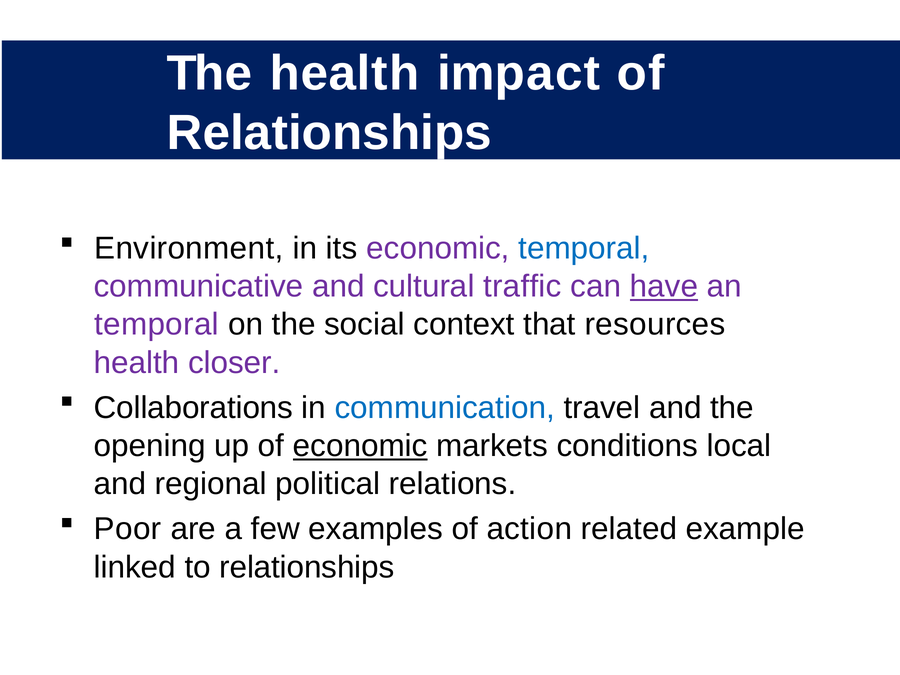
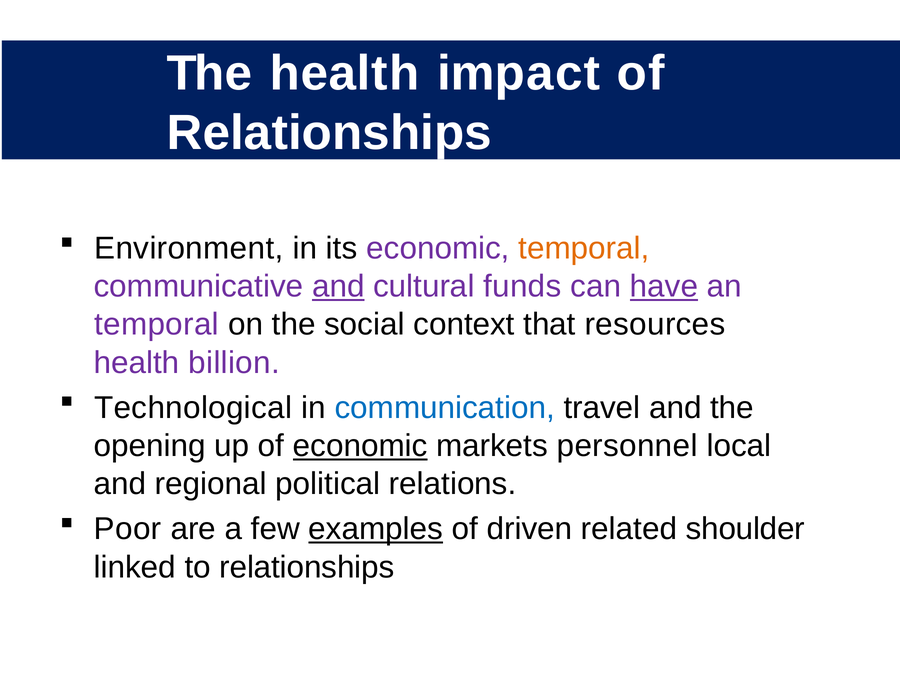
temporal colour: blue -> orange (584, 248)
and underline: none -> present (338, 286)
trafﬁc: trafﬁc -> funds (522, 286)
closer: closer -> billion (234, 363)
Collaborations: Collaborations -> Technological (193, 408)
conditions: conditions -> personnel (627, 446)
examples underline: none -> present (376, 529)
action: action -> driven (529, 529)
example: example -> shoulder (745, 529)
